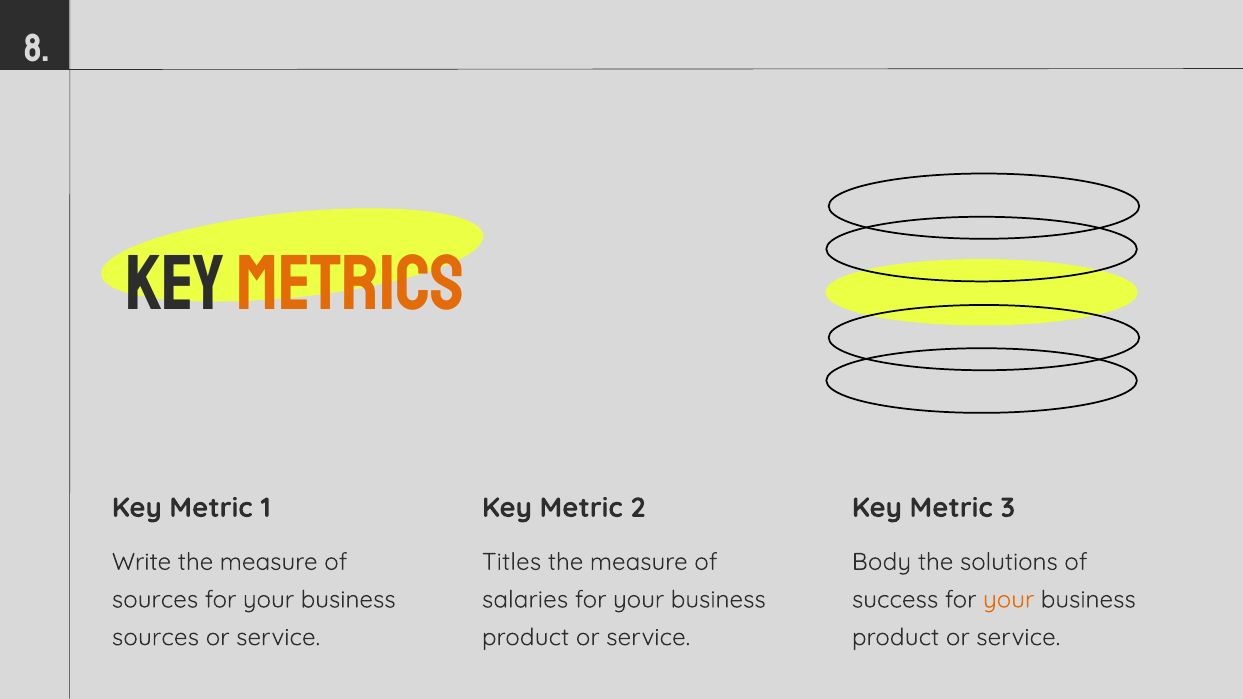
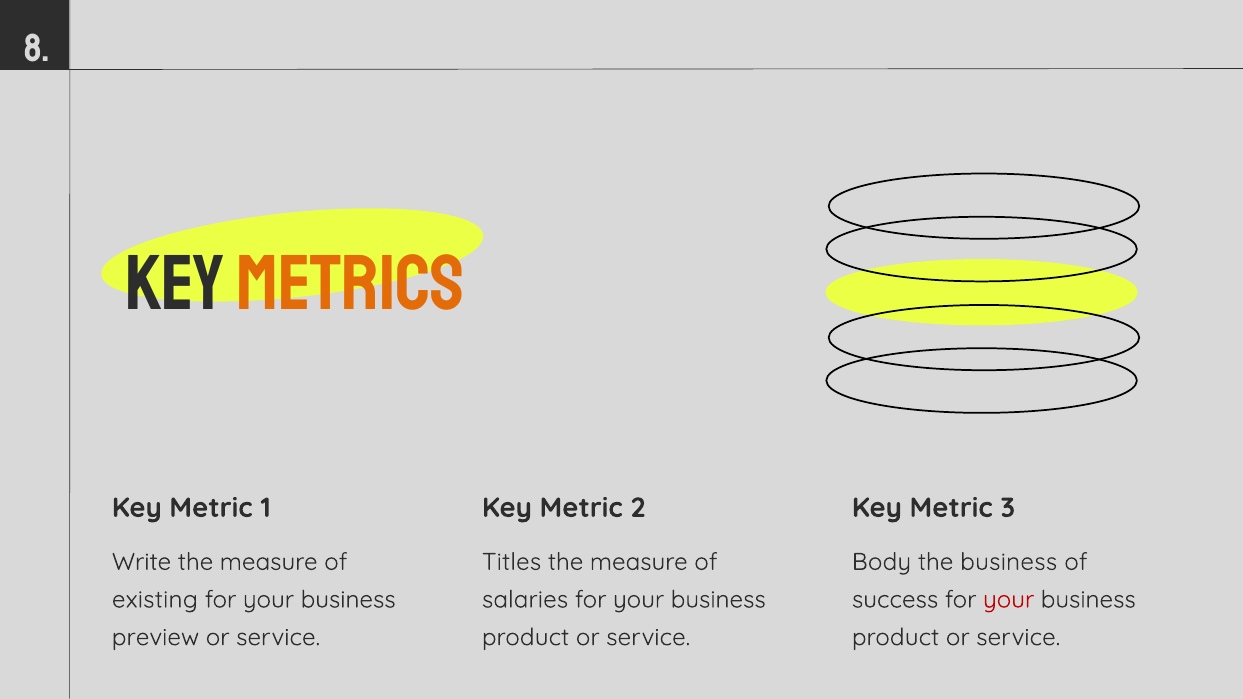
the solutions: solutions -> business (1009, 562)
sources: sources -> existing (155, 600)
your colour: orange -> red (1009, 600)
sources: sources -> preview (155, 637)
